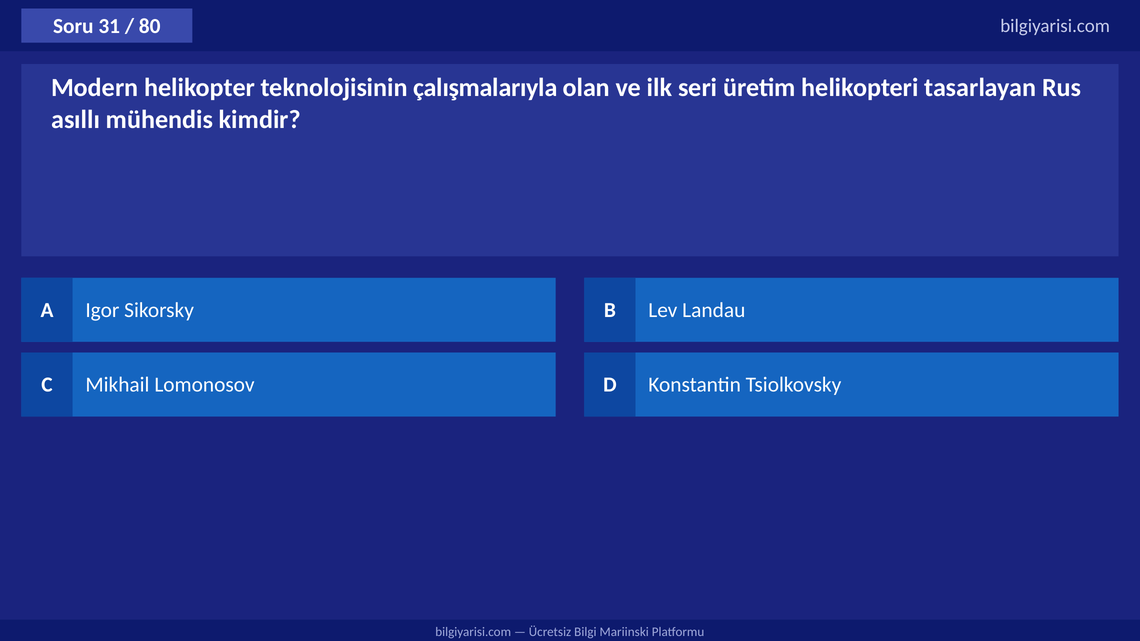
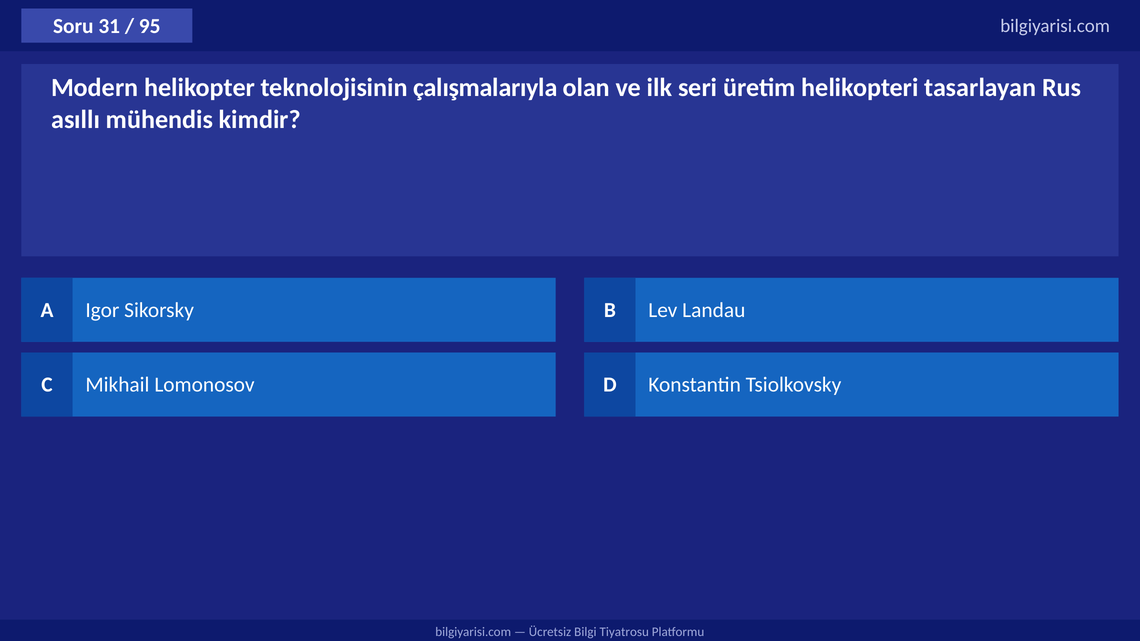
80: 80 -> 95 (150, 26)
Mariinski: Mariinski -> Tiyatrosu (624, 632)
